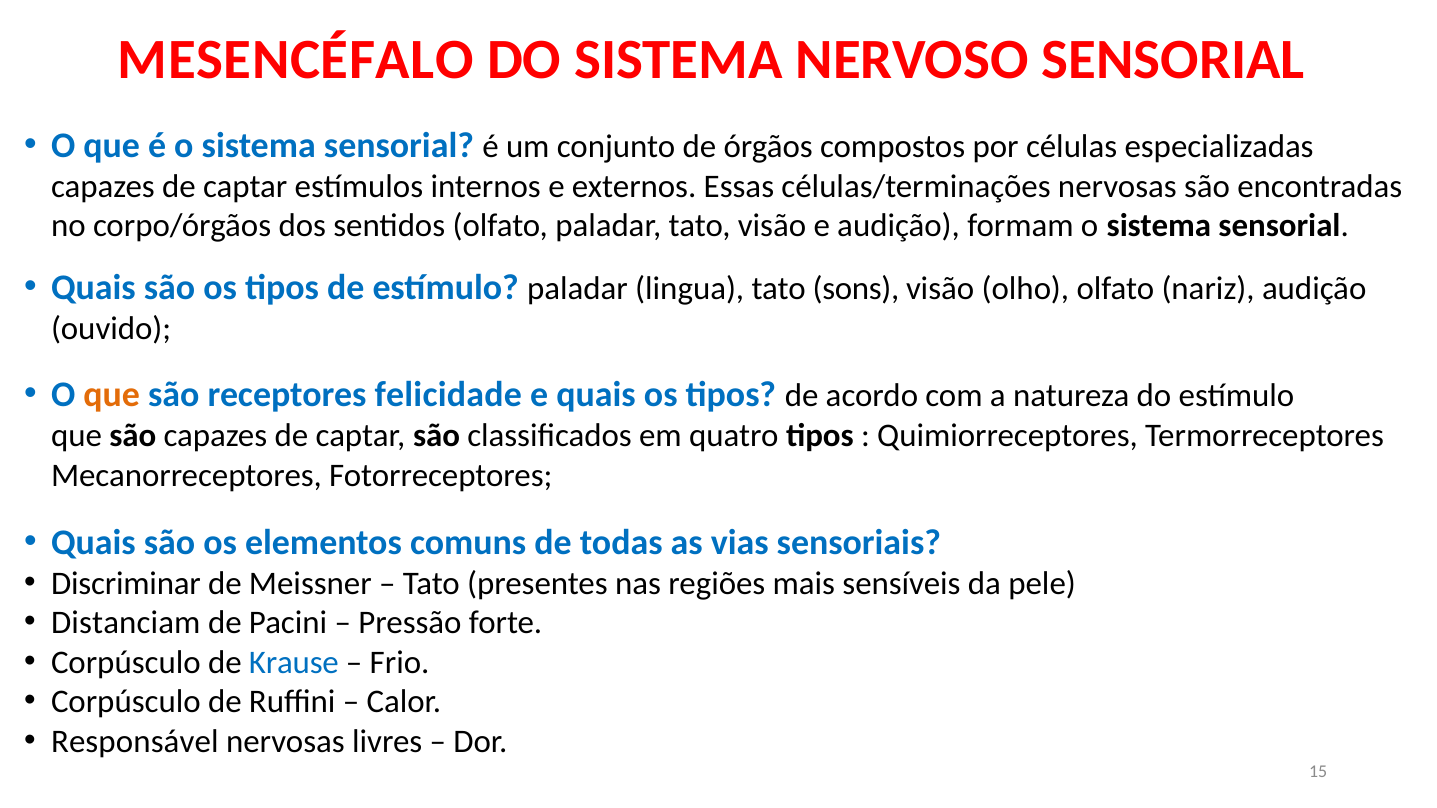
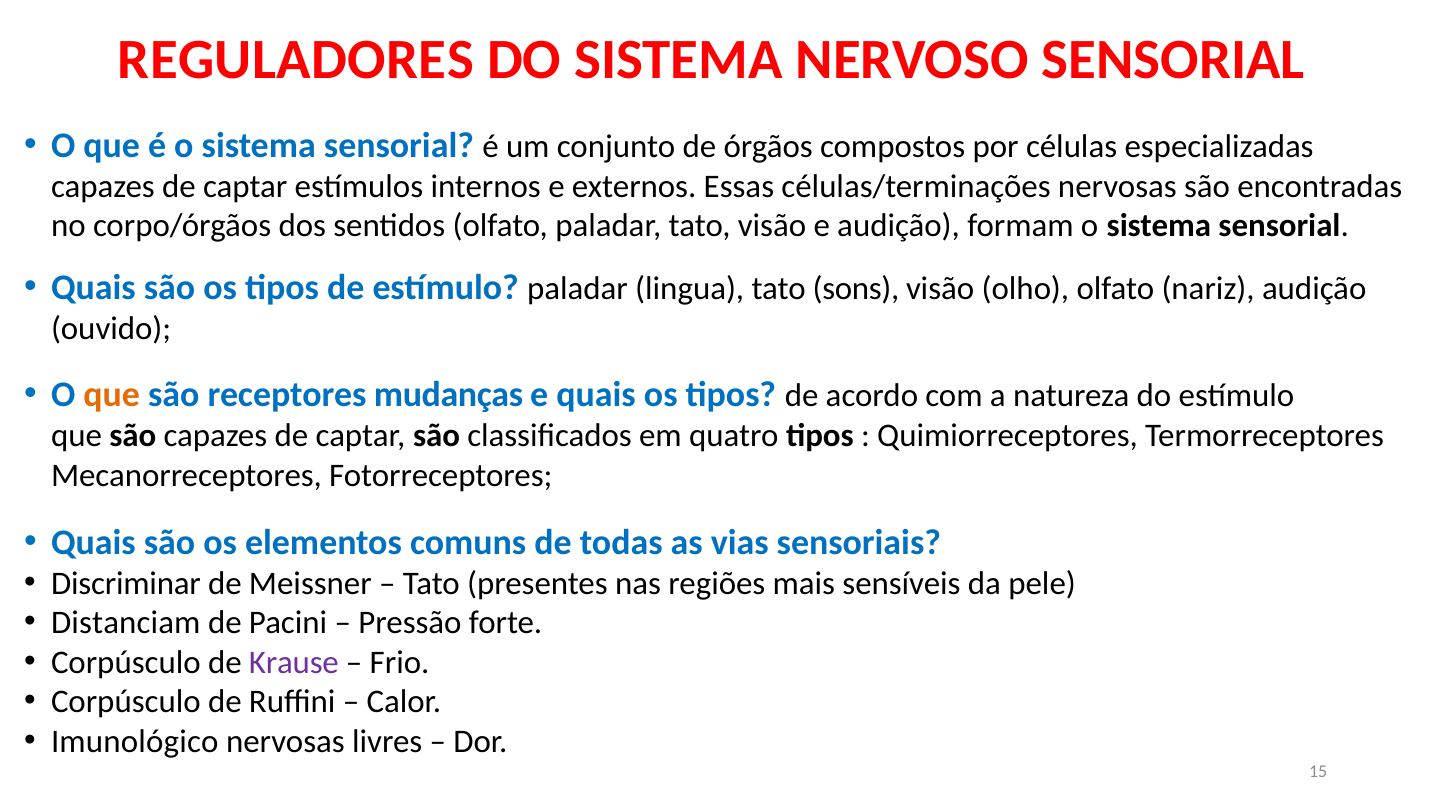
MESENCÉFALO: MESENCÉFALO -> REGULADORES (296, 60)
felicidade: felicidade -> mudanças (449, 395)
Krause colour: blue -> purple (294, 663)
Responsável: Responsável -> Imunológico (135, 742)
